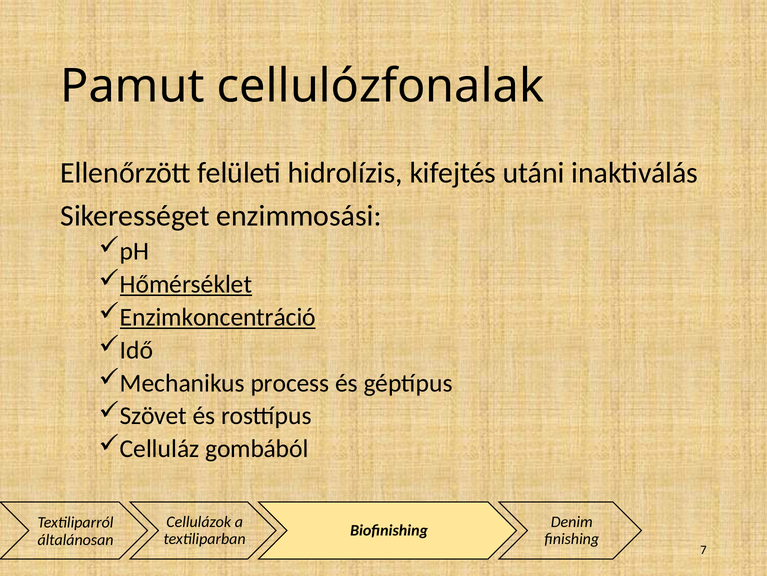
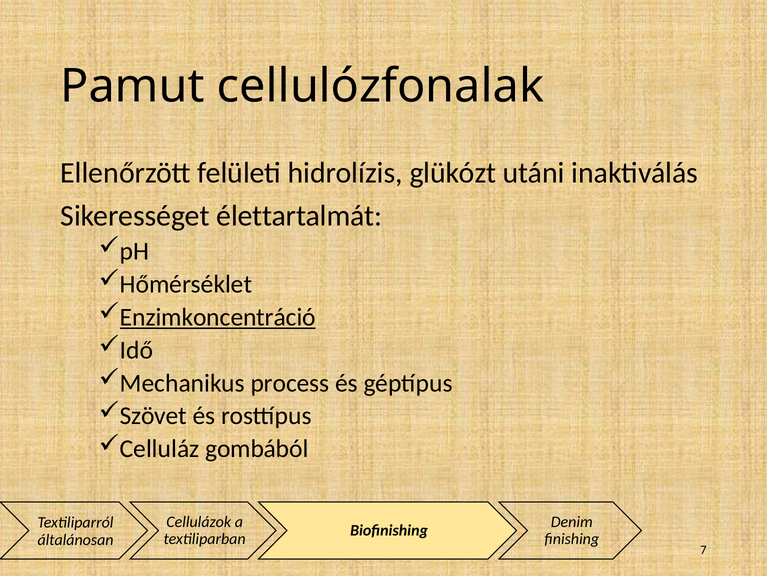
kifejtés: kifejtés -> glükózt (453, 173)
enzimmosási: enzimmosási -> élettartalmát (299, 216)
Hőmérséklet underline: present -> none (186, 284)
